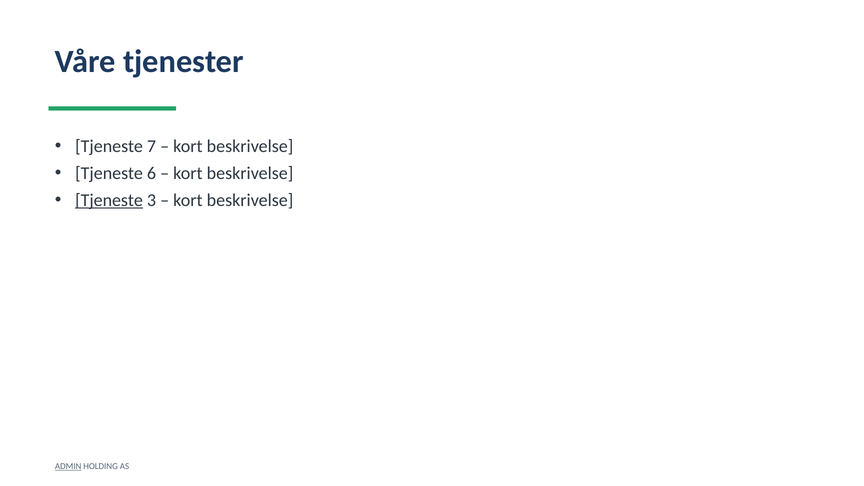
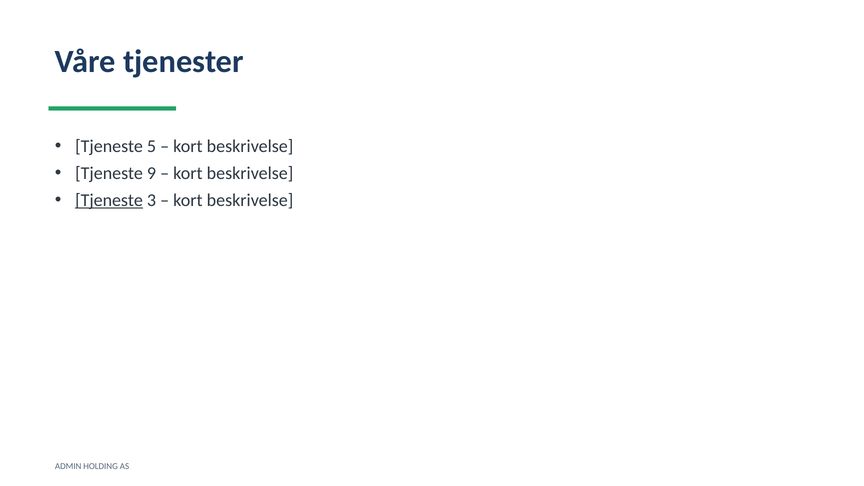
7: 7 -> 5 (151, 146)
6: 6 -> 9 (151, 173)
ADMIN underline: present -> none (68, 466)
